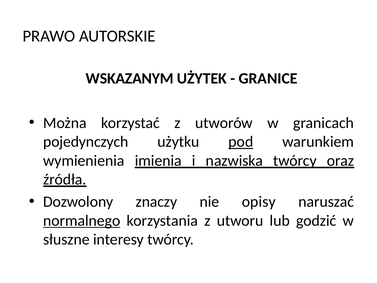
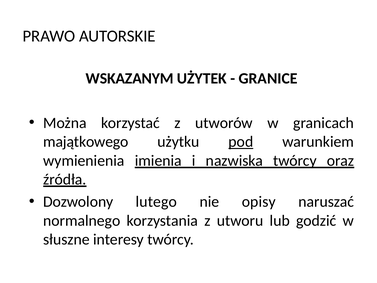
pojedynczych: pojedynczych -> majątkowego (86, 142)
znaczy: znaczy -> lutego (156, 202)
normalnego underline: present -> none (82, 220)
